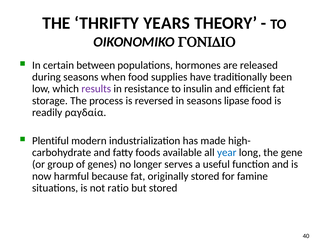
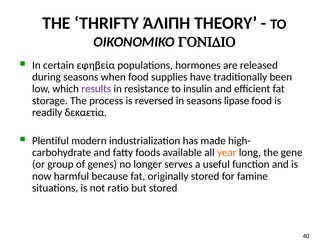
YEARS: YEARS -> ΆΛΙΠΗ (167, 23)
between: between -> εφηβεία (96, 65)
ραγδαία: ραγδαία -> δεκαετία (86, 112)
year colour: blue -> orange (227, 152)
